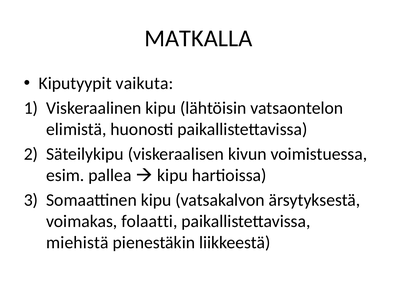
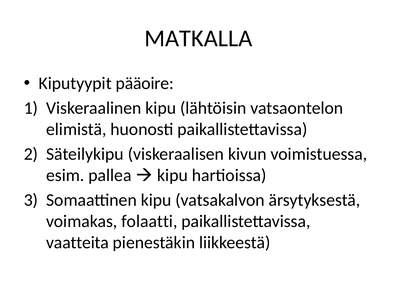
vaikuta: vaikuta -> pääoire (145, 83)
miehistä: miehistä -> vaatteita (78, 242)
